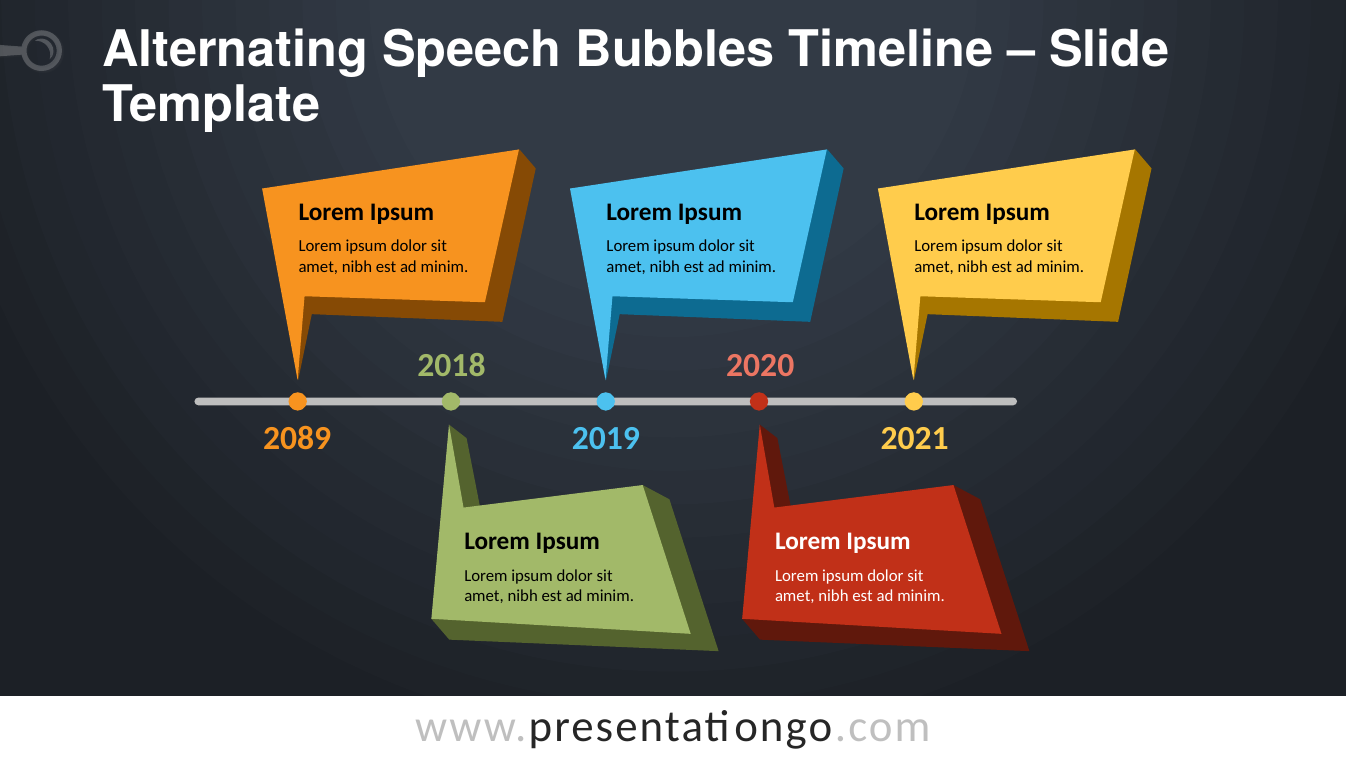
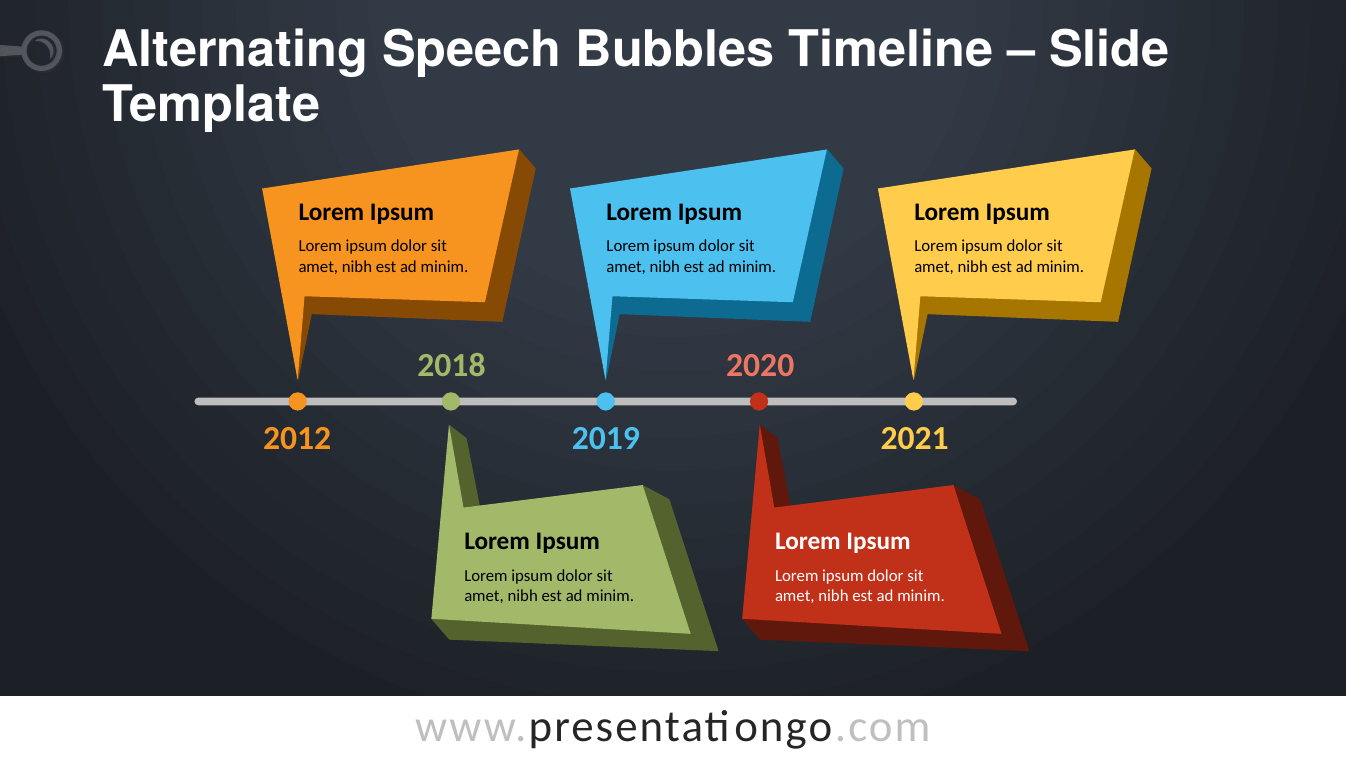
2089: 2089 -> 2012 (297, 439)
